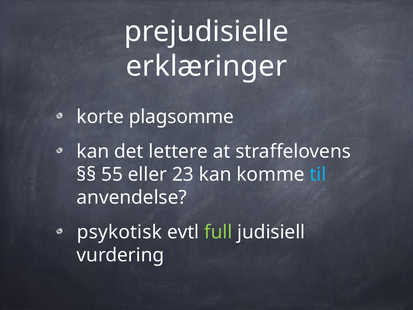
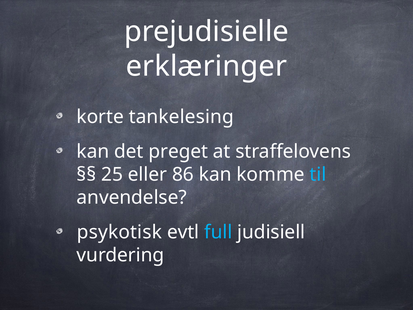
plagsomme: plagsomme -> tankelesing (181, 117)
lettere: lettere -> preget (178, 152)
55: 55 -> 25 (112, 174)
23: 23 -> 86 (183, 174)
full colour: light green -> light blue (218, 232)
